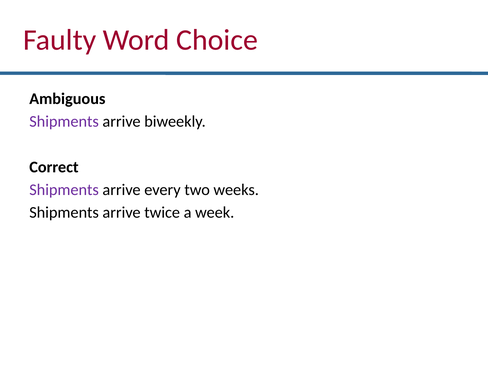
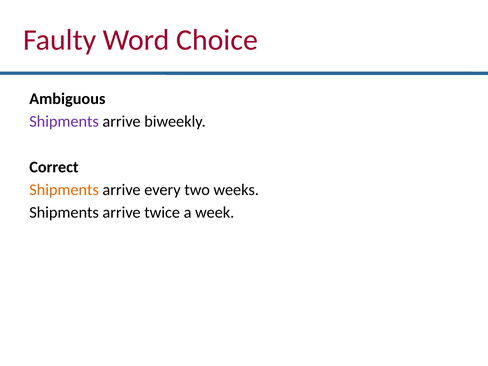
Shipments colour: purple -> orange (64, 190)
